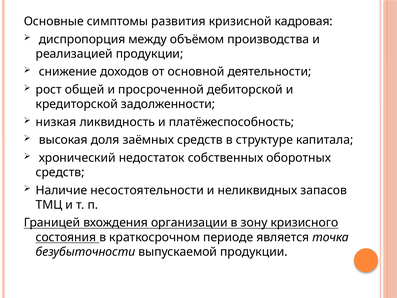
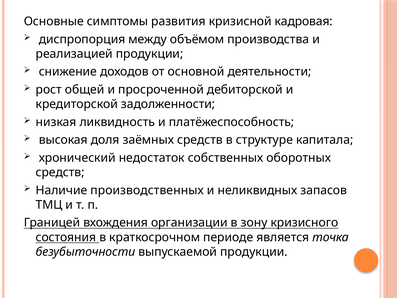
несостоятельности: несостоятельности -> производственных (147, 190)
